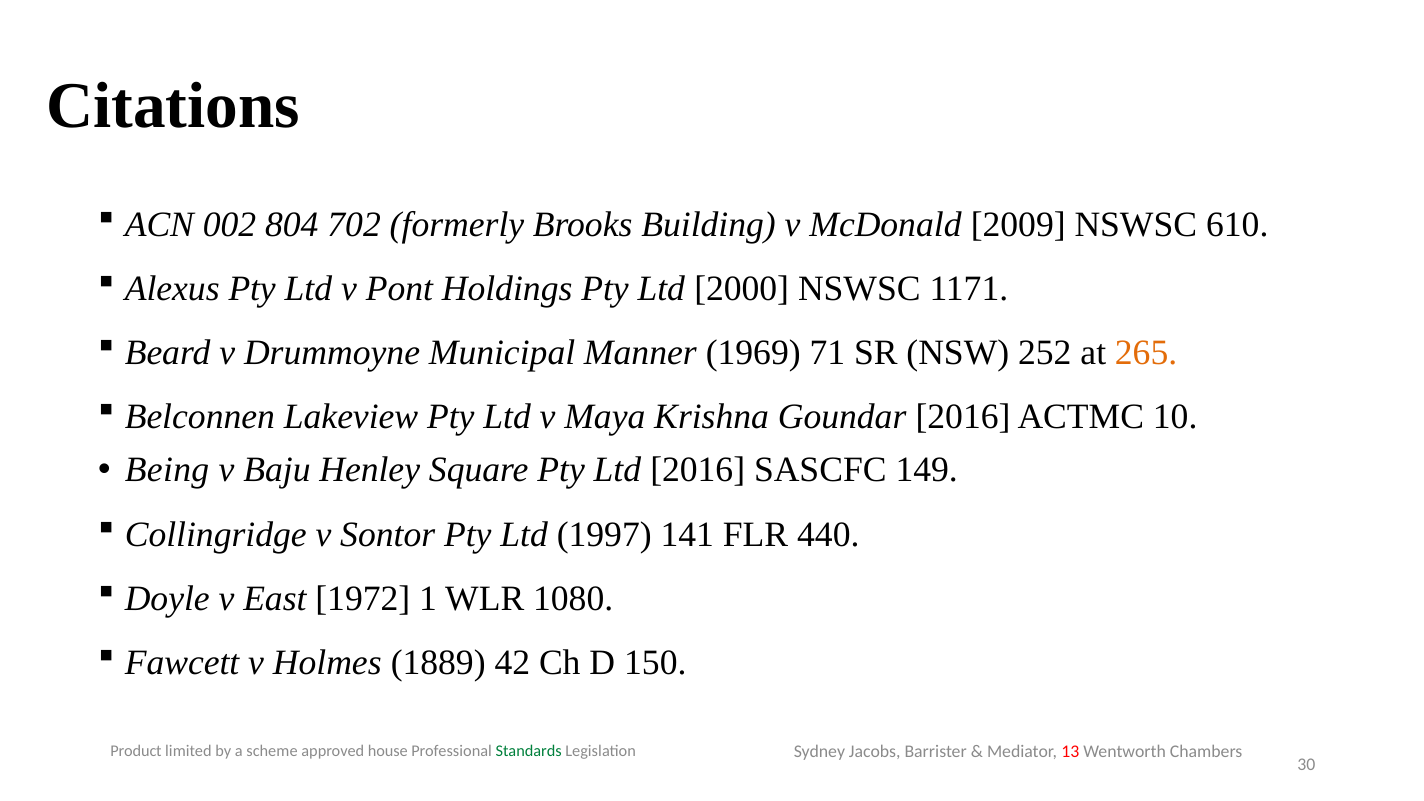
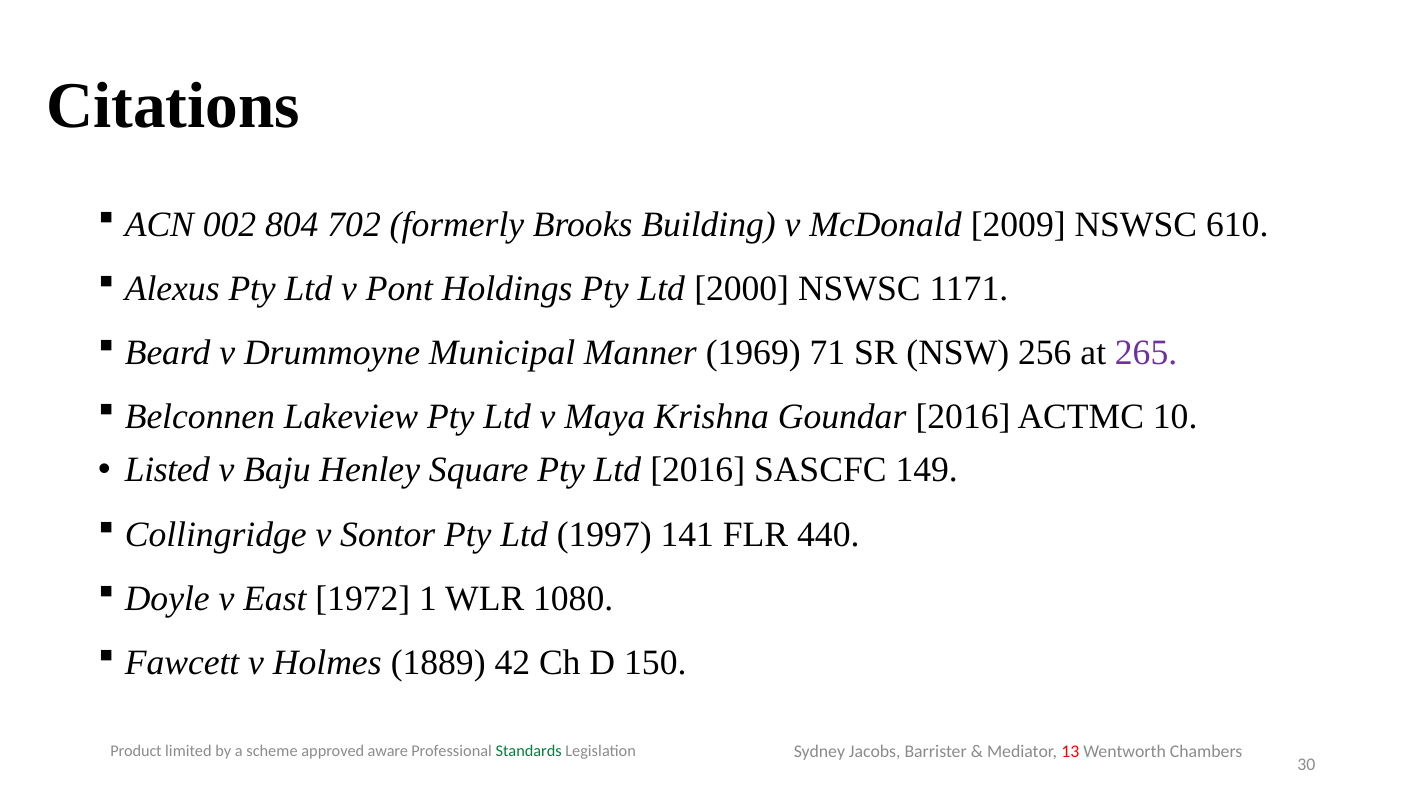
252: 252 -> 256 (1045, 353)
265 colour: orange -> purple (1146, 353)
Being: Being -> Listed (167, 470)
house: house -> aware (388, 752)
